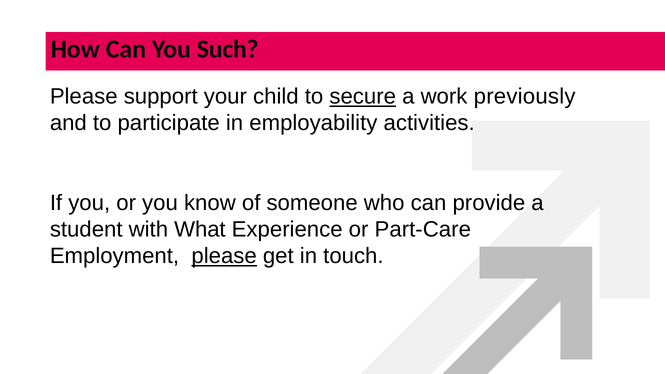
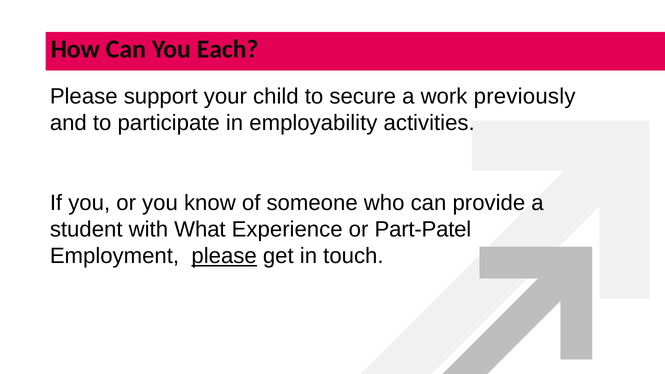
Such: Such -> Each (228, 49)
secure underline: present -> none (363, 97)
Part-Care: Part-Care -> Part-Patel (423, 230)
